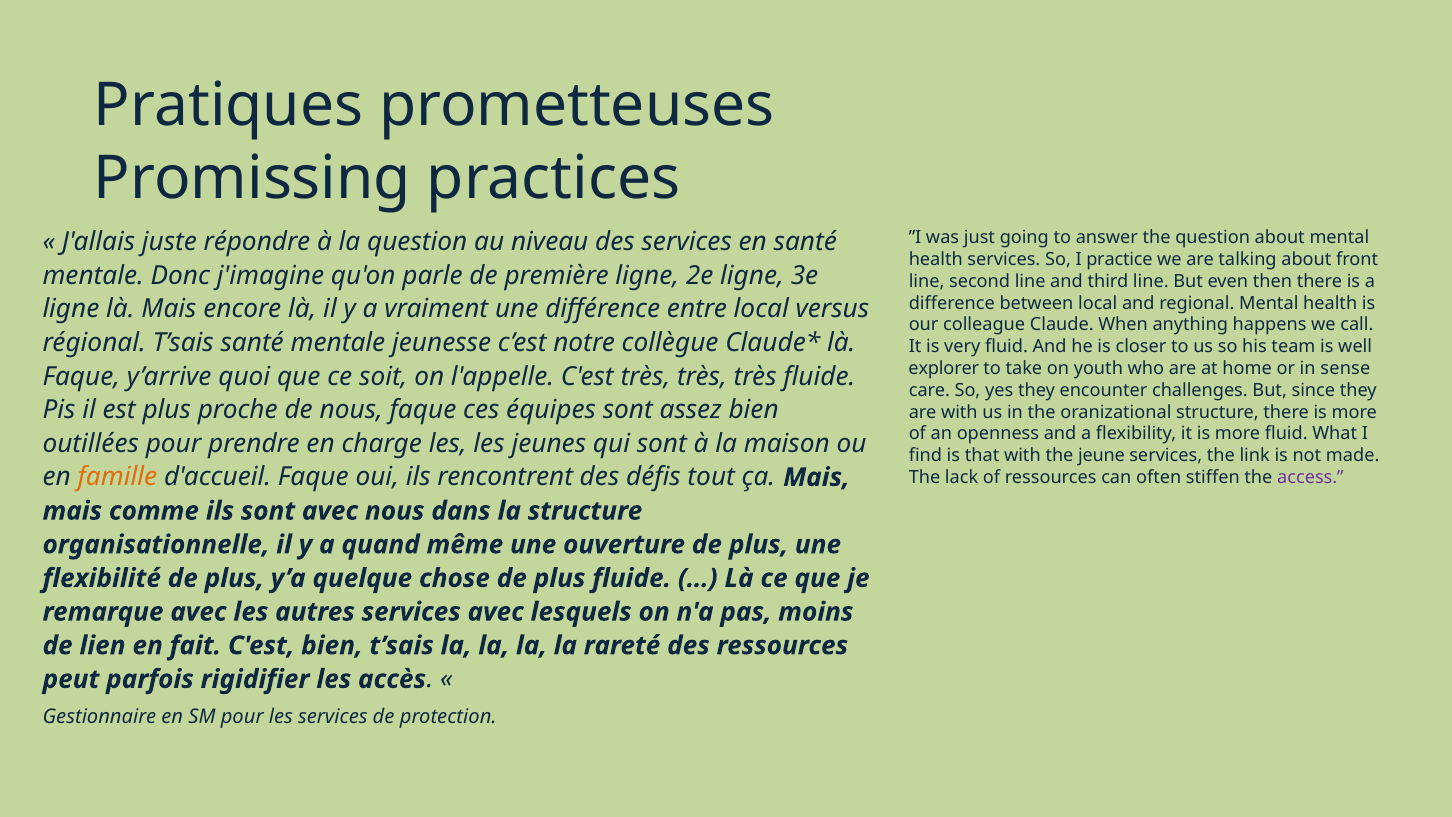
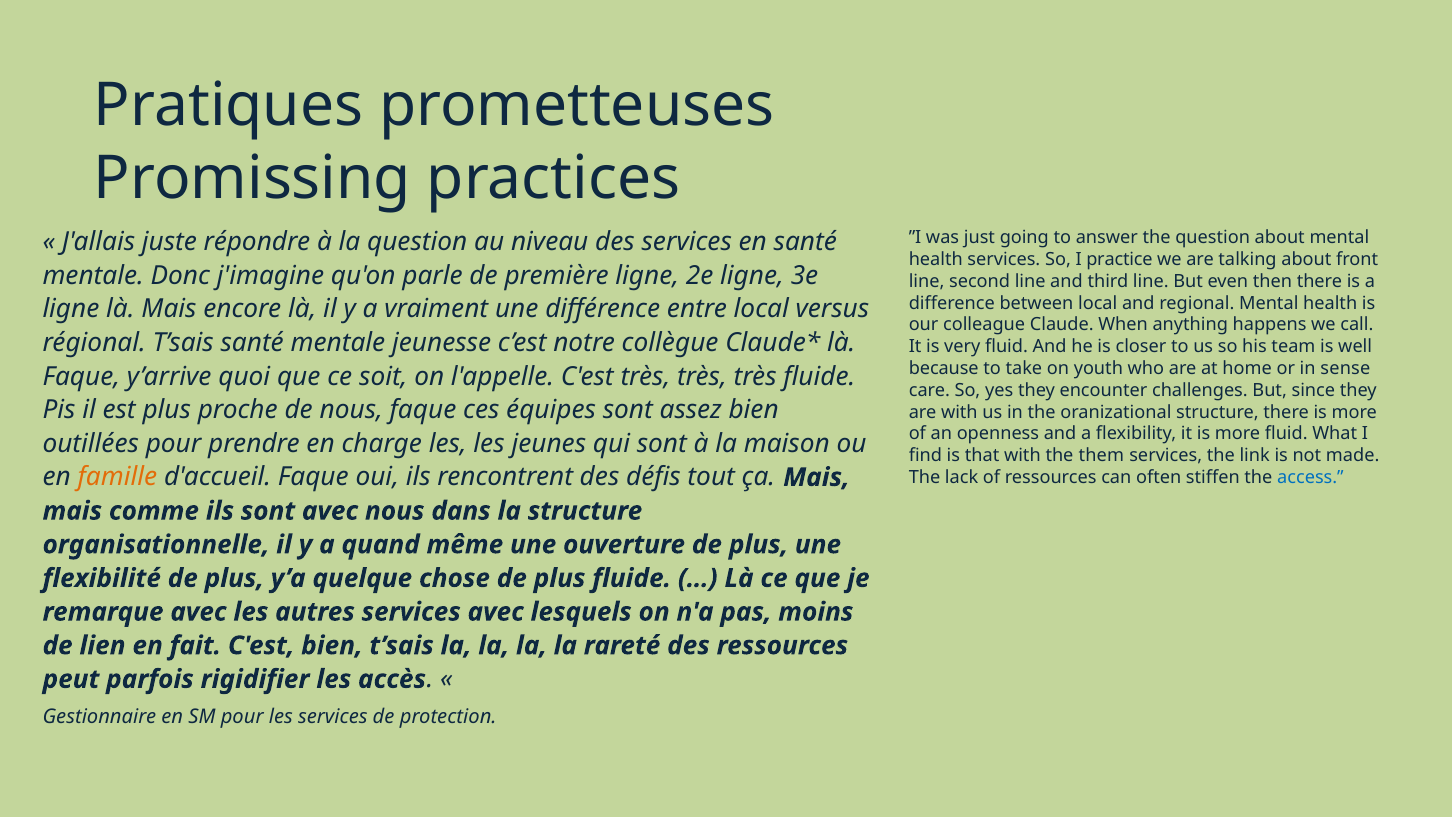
explorer: explorer -> because (944, 368)
jeune: jeune -> them (1101, 455)
access colour: purple -> blue (1310, 477)
